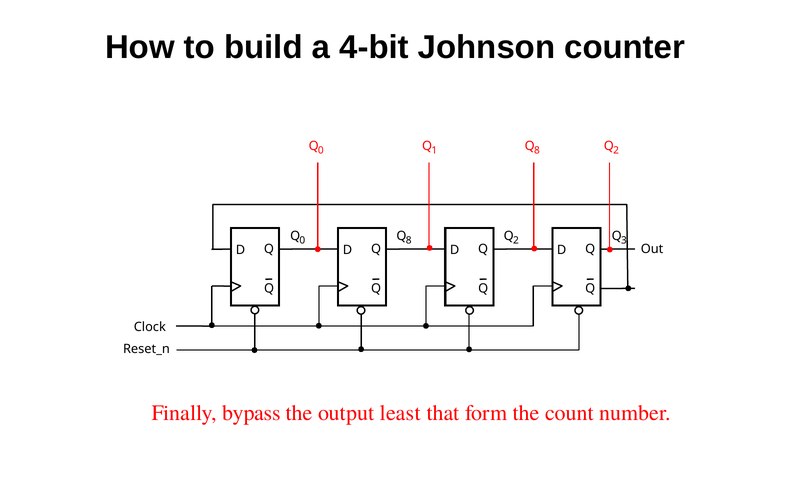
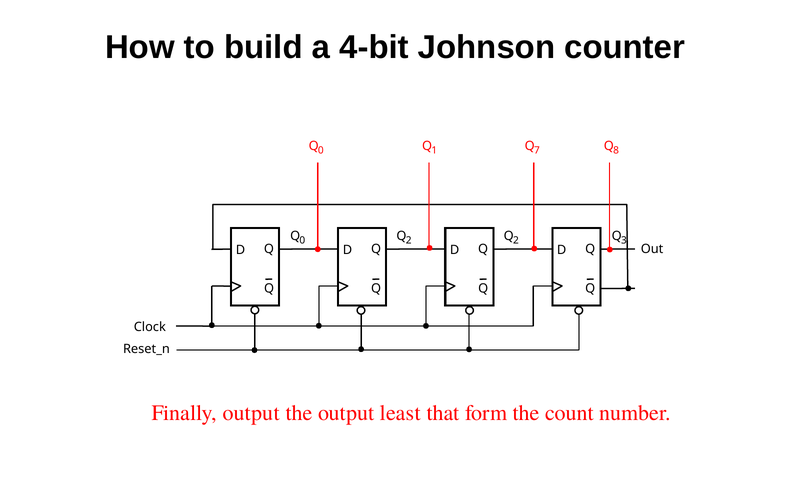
1 Q 8: 8 -> 7 (537, 150)
2: 2 -> 8 (616, 150)
0 Q 8: 8 -> 2 (409, 240)
Finally bypass: bypass -> output (251, 412)
